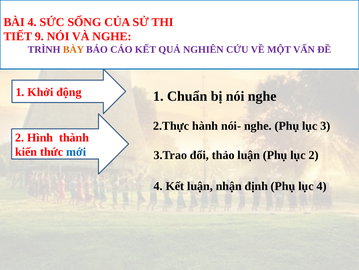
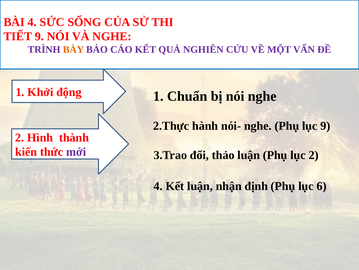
lục 3: 3 -> 9 (325, 126)
mới colour: blue -> purple (76, 152)
lục 4: 4 -> 6 (322, 186)
